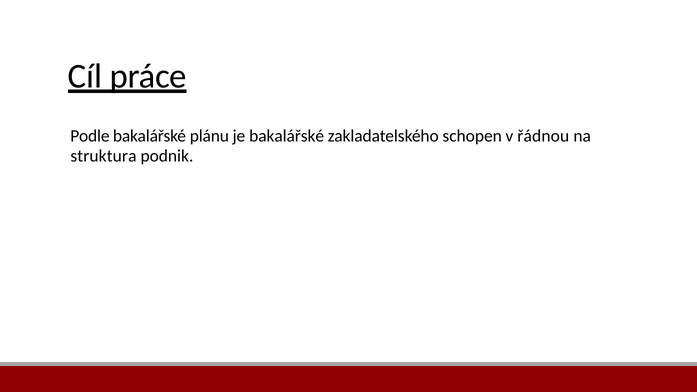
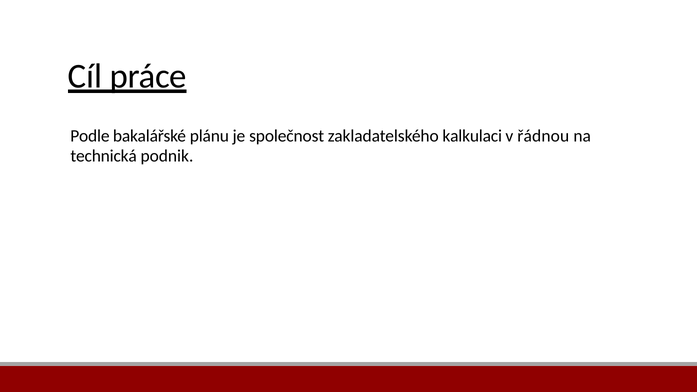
je bakalářské: bakalářské -> společnost (287, 136)
schopen: schopen -> kalkulaci (472, 136)
struktura: struktura -> technická (104, 156)
